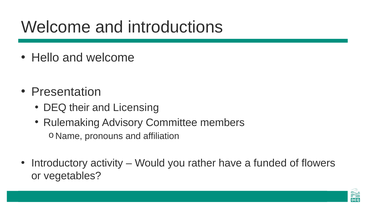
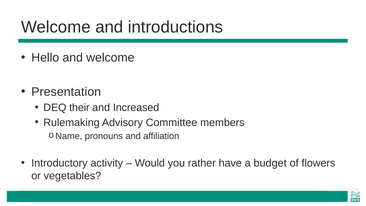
Licensing: Licensing -> Increased (136, 108)
funded: funded -> budget (270, 163)
